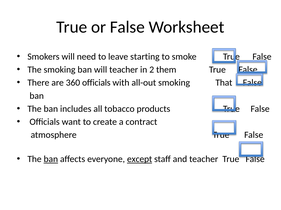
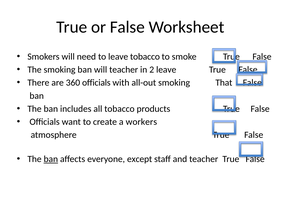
leave starting: starting -> tobacco (145, 57)
2 them: them -> leave (166, 70)
contract: contract -> workers (141, 122)
except underline: present -> none (140, 160)
